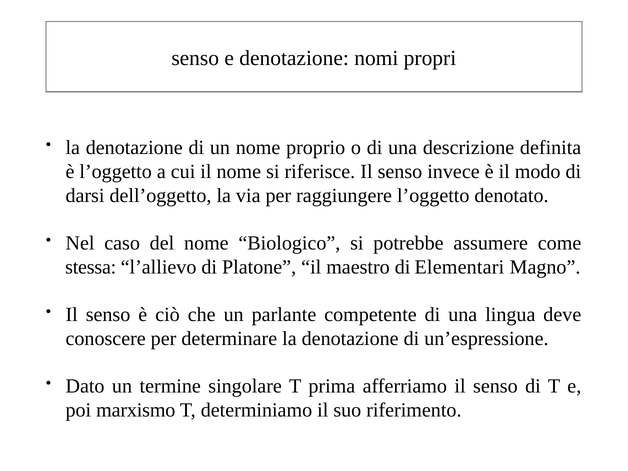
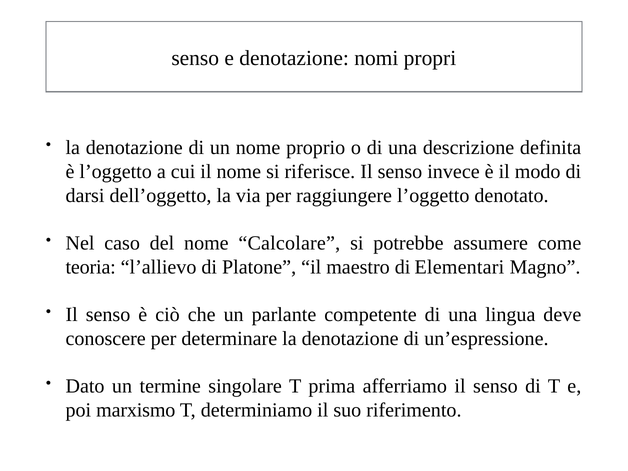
Biologico: Biologico -> Calcolare (289, 243)
stessa: stessa -> teoria (91, 267)
